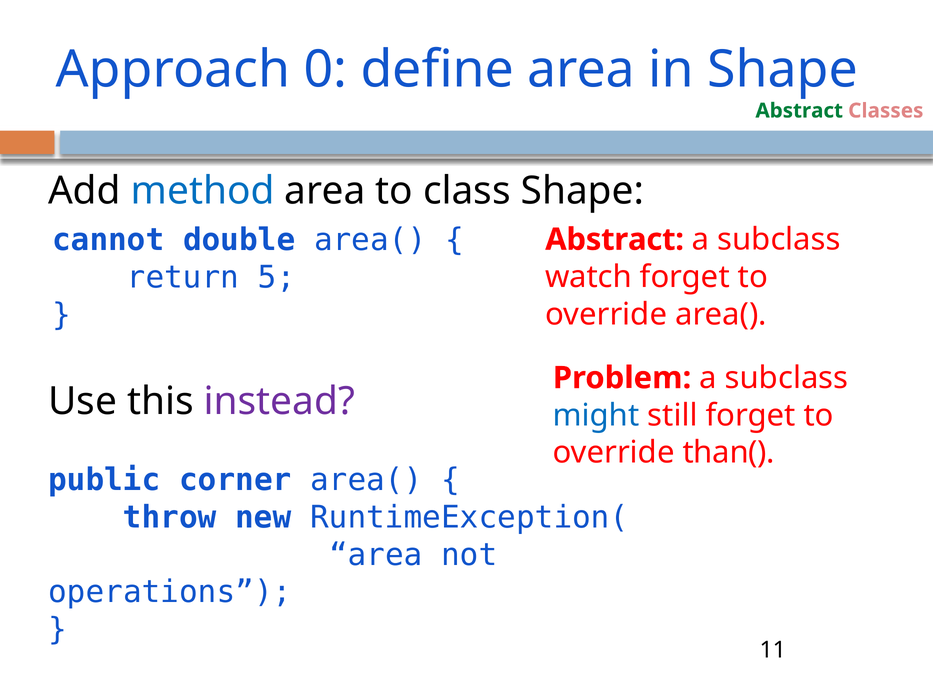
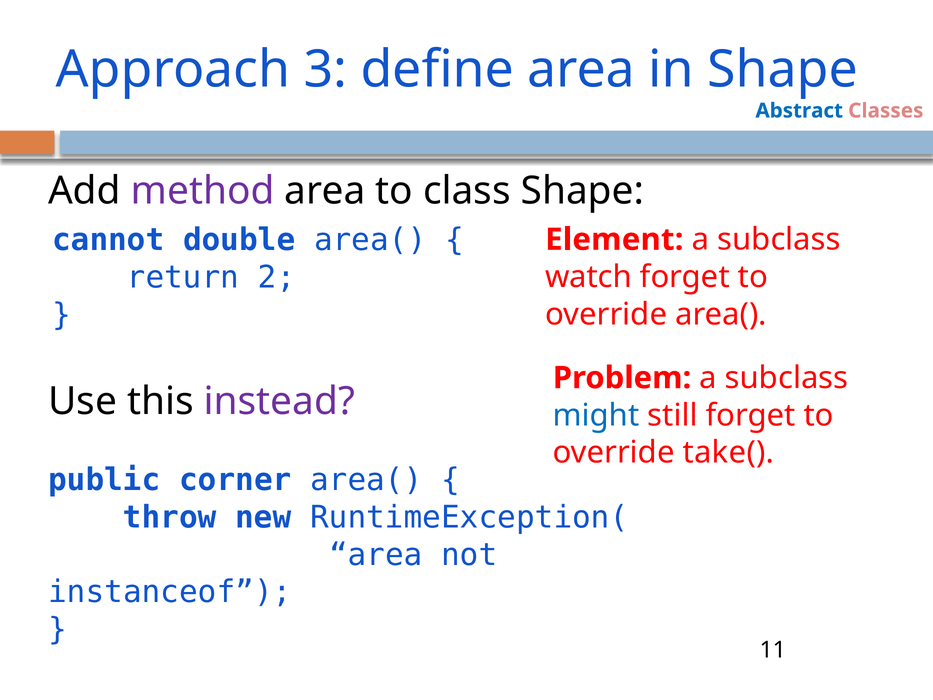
0: 0 -> 3 (325, 70)
Abstract colour: green -> blue (799, 111)
method colour: blue -> purple (203, 191)
Abstract: Abstract -> Element (614, 240)
5: 5 -> 2 (277, 277)
than(: than( -> take( (728, 452)
operations: operations -> instanceof (170, 592)
